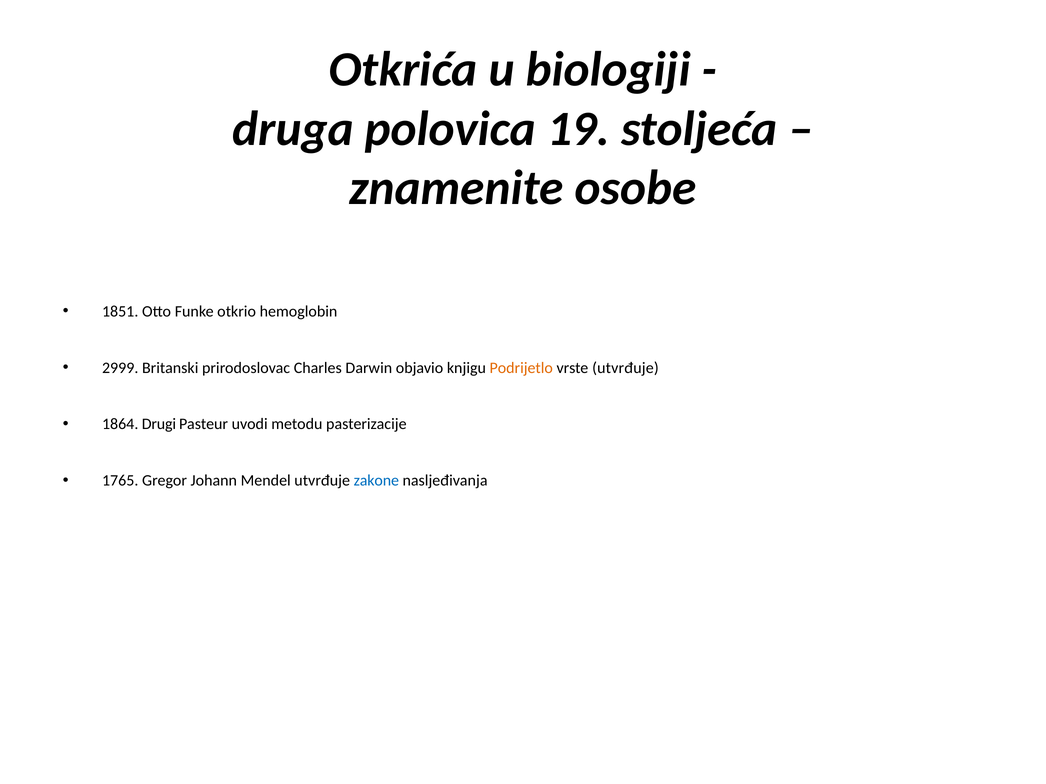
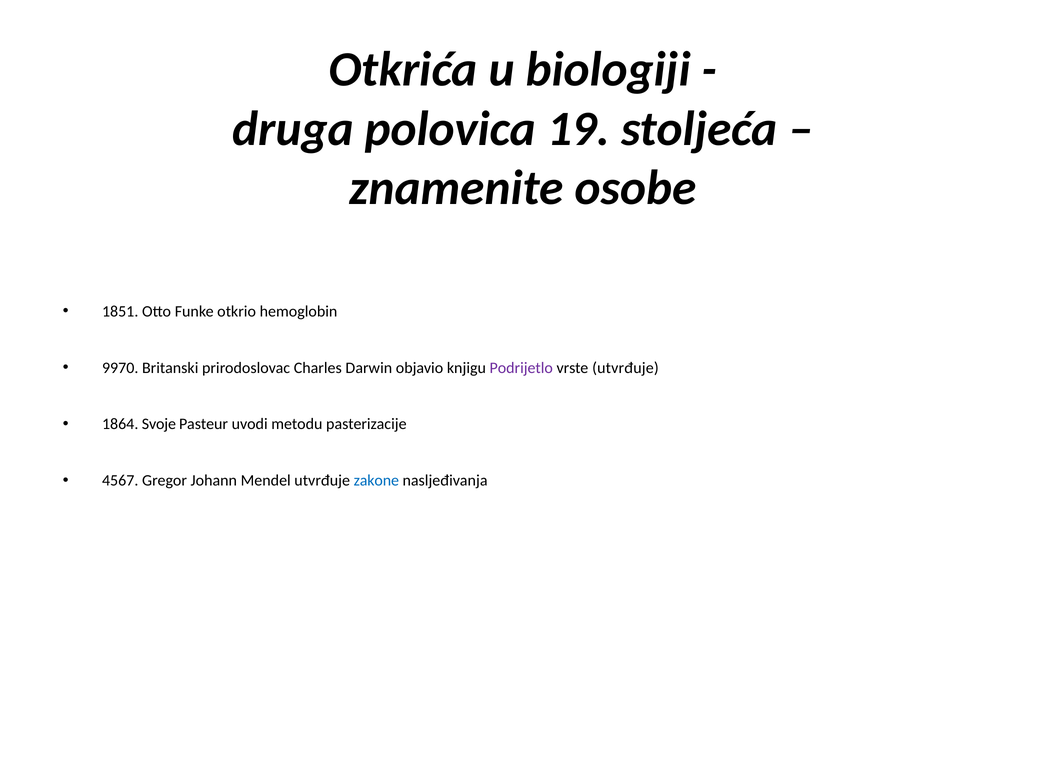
2999: 2999 -> 9970 (120, 368)
Podrijetlo colour: orange -> purple (521, 368)
Drugi: Drugi -> Svoje (159, 424)
1765: 1765 -> 4567 (120, 481)
